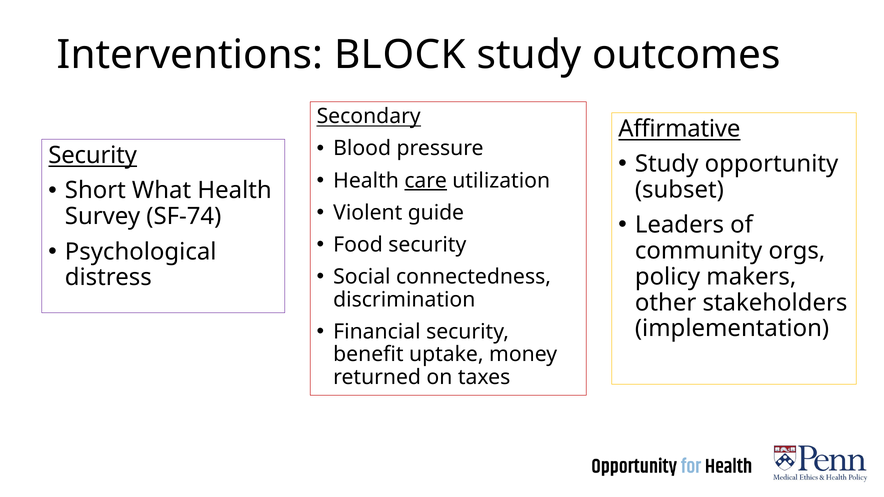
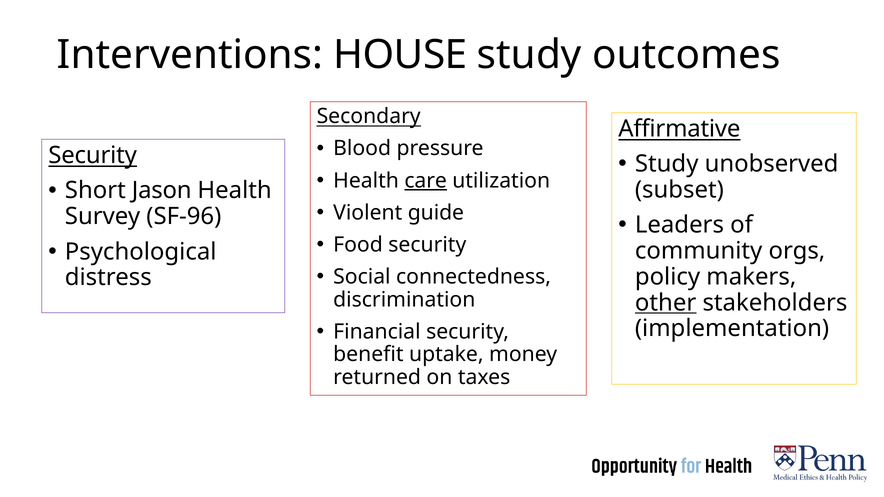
BLOCK: BLOCK -> HOUSE (400, 55)
opportunity: opportunity -> unobserved (772, 164)
What: What -> Jason (162, 191)
SF-74: SF-74 -> SF-96 (184, 217)
other underline: none -> present (666, 303)
